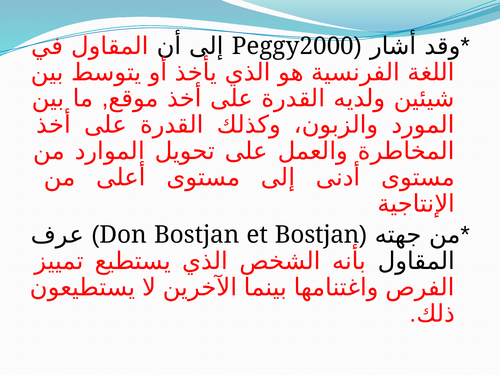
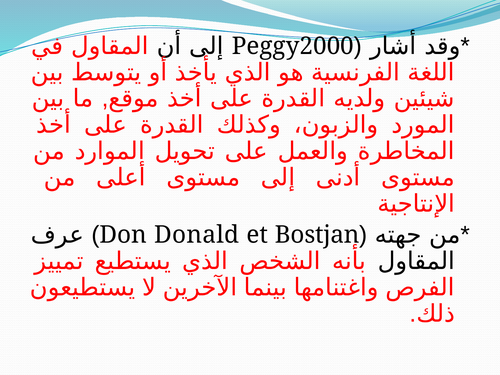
Don Bostjan: Bostjan -> Donald (197, 235)
